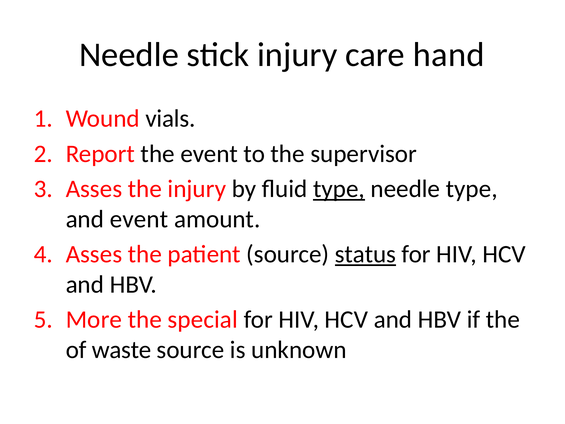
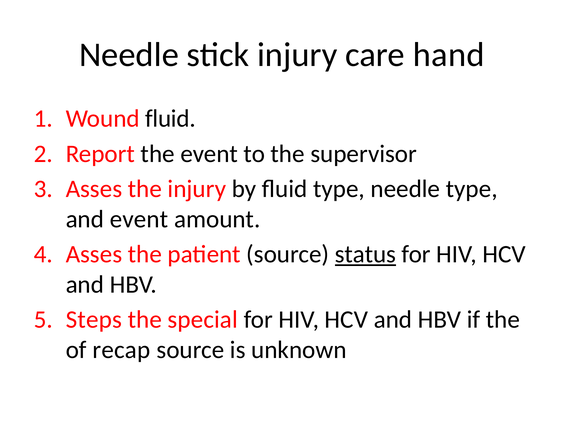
Wound vials: vials -> fluid (170, 119)
type underline: present -> none (339, 189)
More: More -> Steps (94, 319)
waste: waste -> recap (121, 350)
